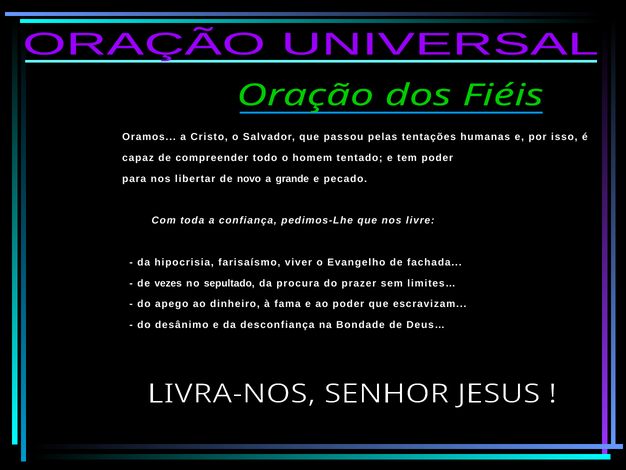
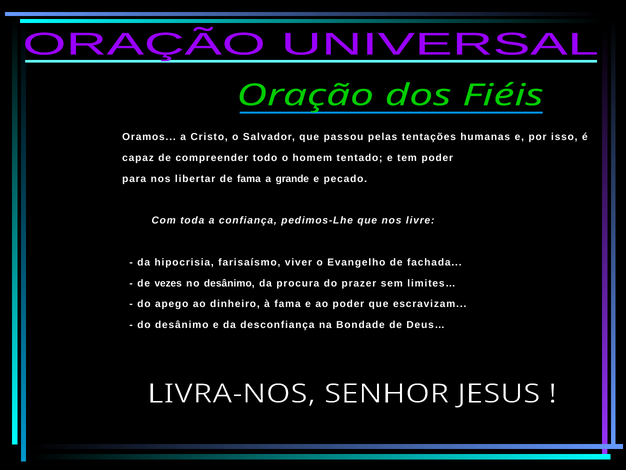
de novo: novo -> fama (249, 179)
no sepultado: sepultado -> desânimo (229, 283)
